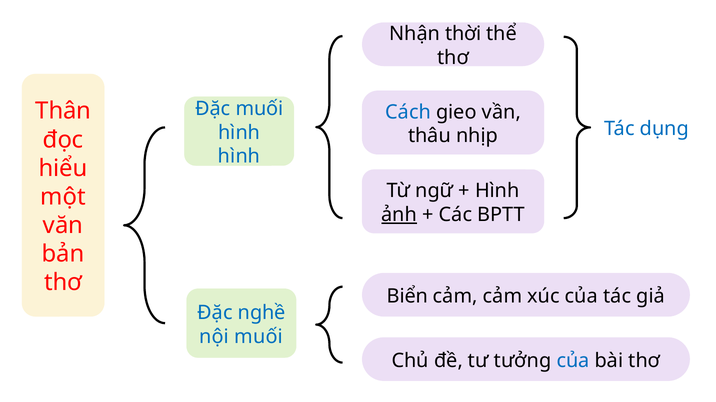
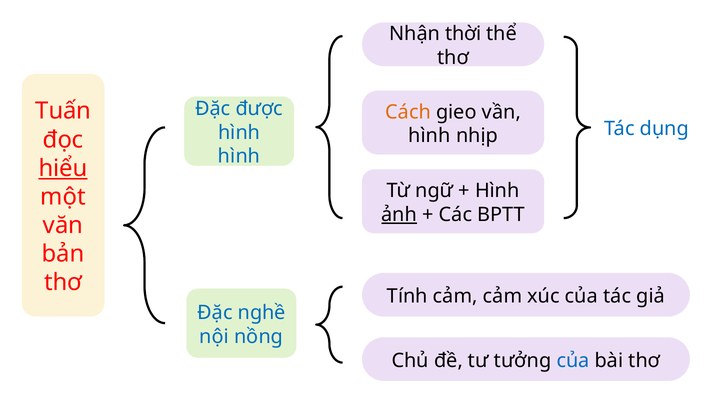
Đặc muối: muối -> được (259, 109)
Thân: Thân -> Tuấn (63, 111)
Cách colour: blue -> orange (408, 112)
thâu: thâu -> hình (429, 136)
hiểu underline: none -> present (63, 169)
Biển: Biển -> Tính (407, 297)
nội muối: muối -> nồng (259, 337)
